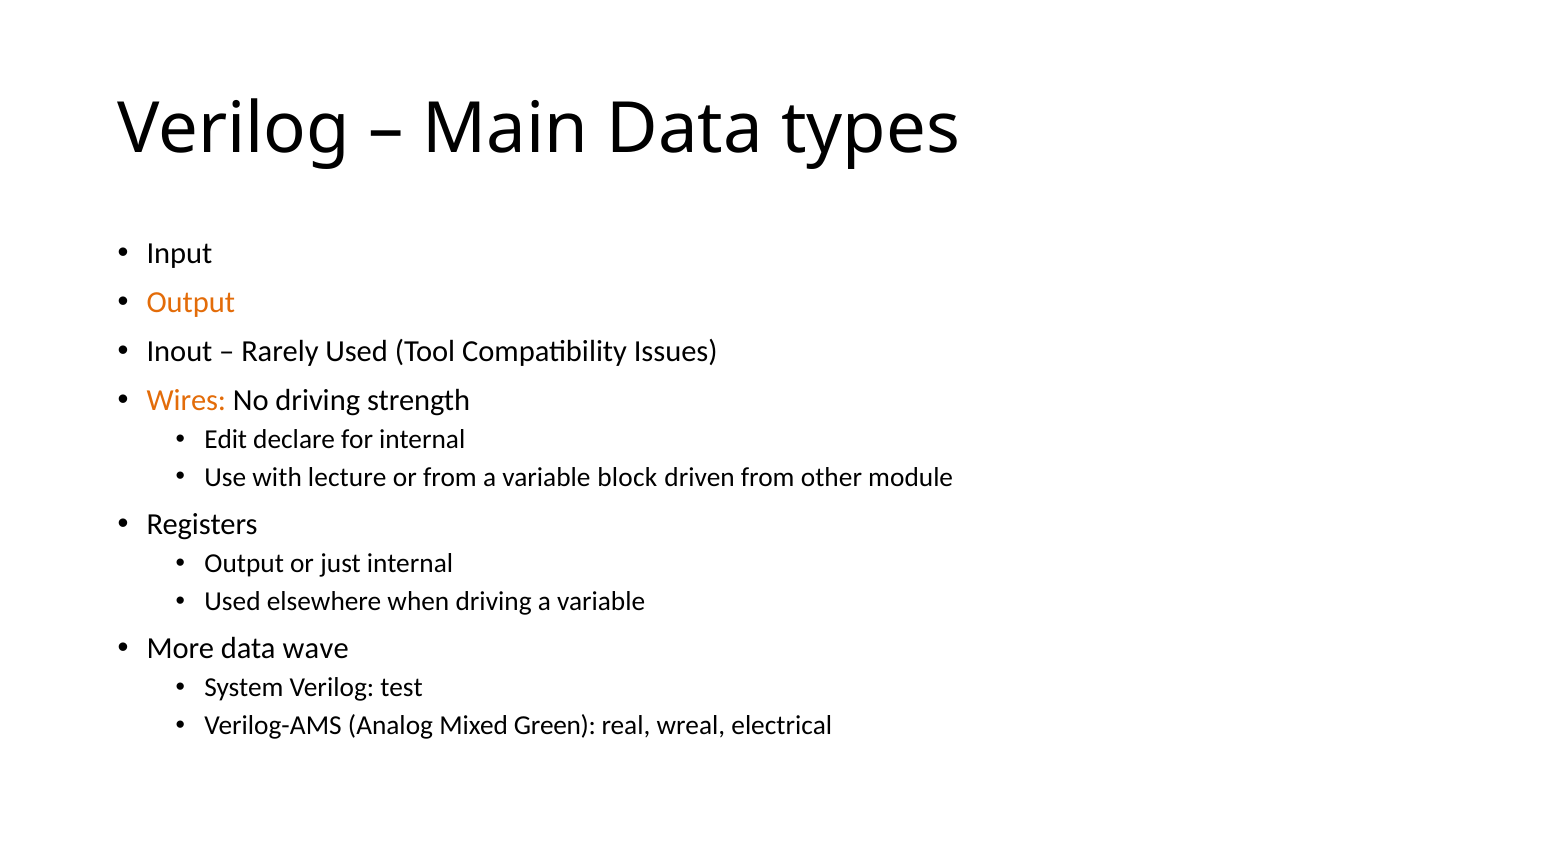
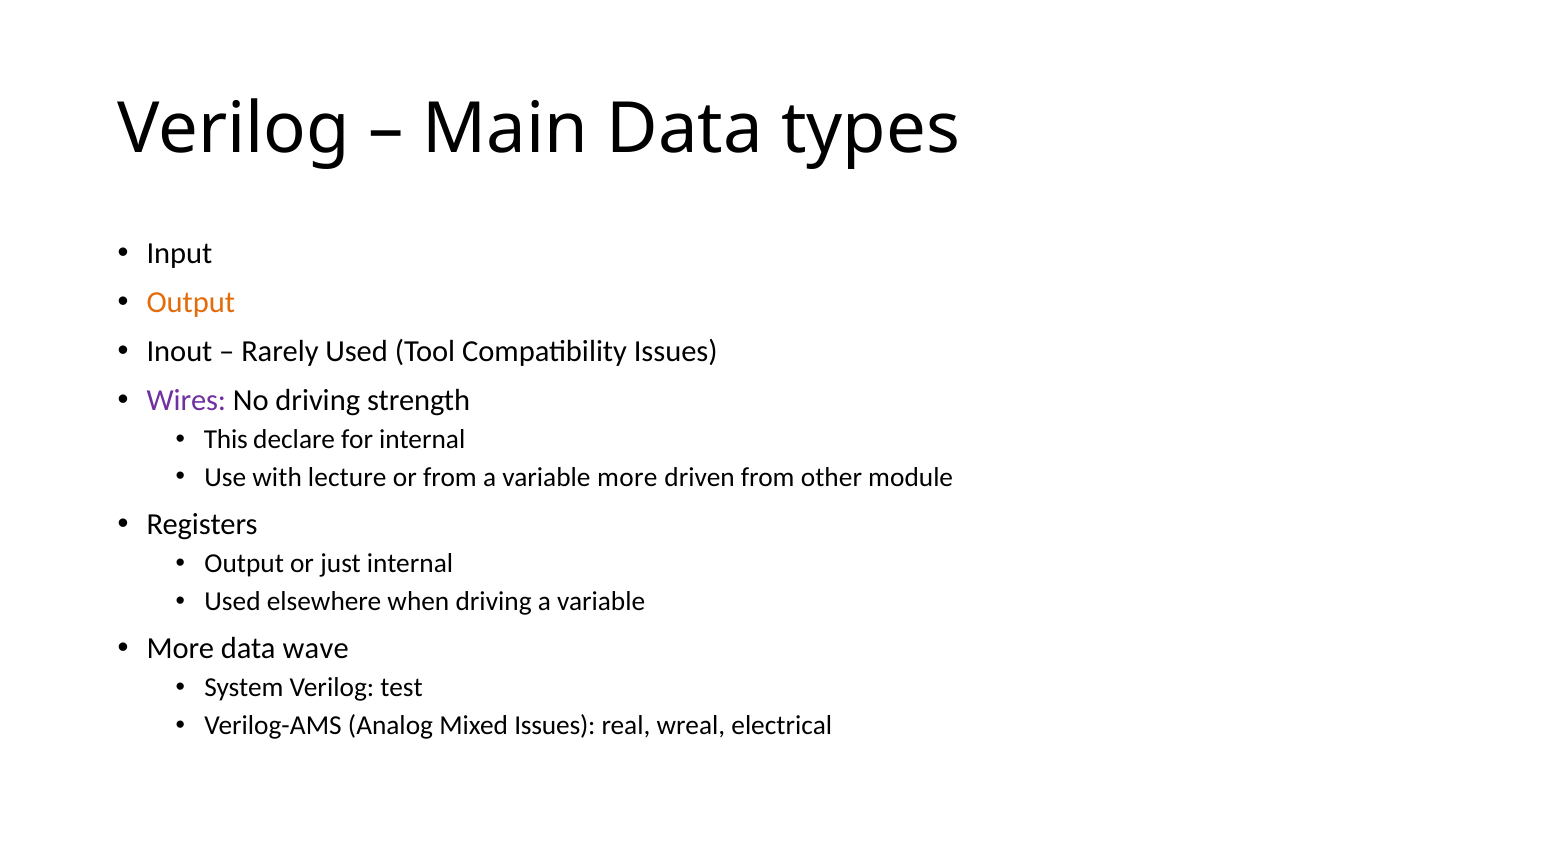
Wires colour: orange -> purple (186, 400)
Edit: Edit -> This (226, 440)
variable block: block -> more (627, 477)
Mixed Green: Green -> Issues (555, 725)
